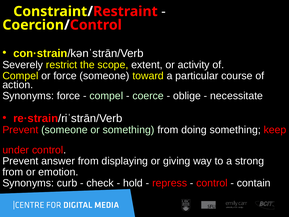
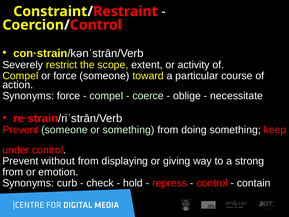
answer: answer -> without (58, 161)
